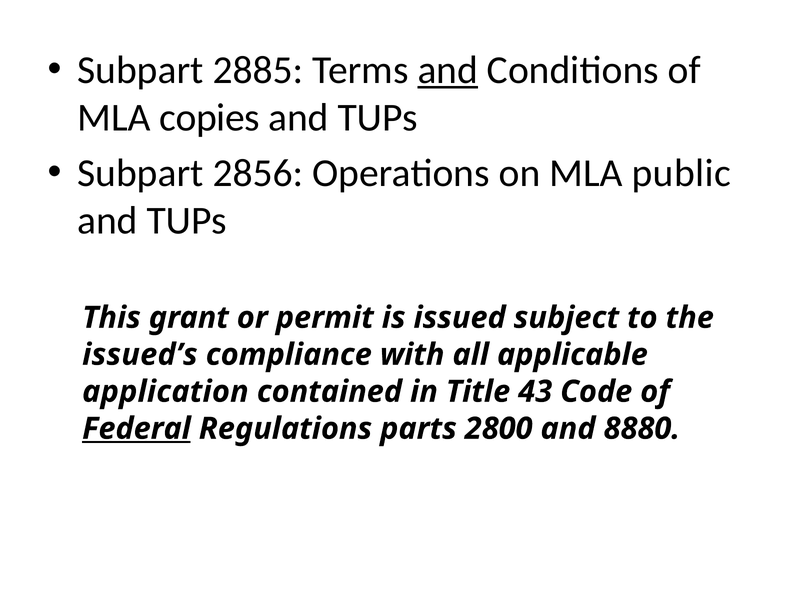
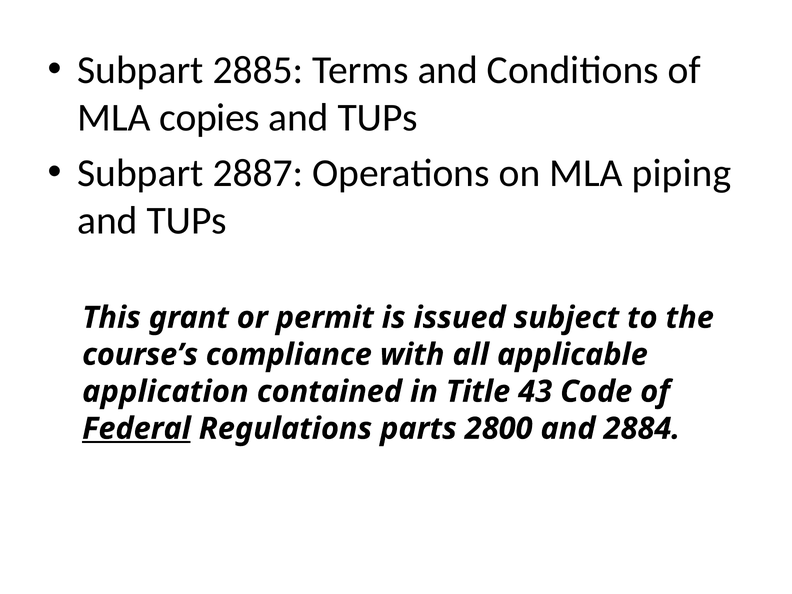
and underline: present -> none (448, 70)
2856: 2856 -> 2887 (258, 173)
public: public -> piping (681, 173)
issued’s: issued’s -> course’s (140, 355)
8880: 8880 -> 2884 (642, 429)
